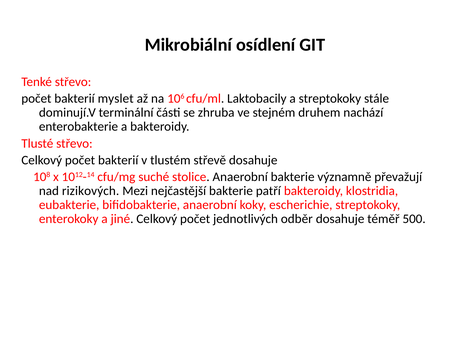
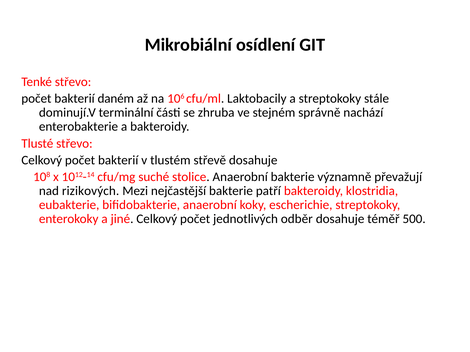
myslet: myslet -> daném (116, 99)
druhem: druhem -> správně (319, 113)
